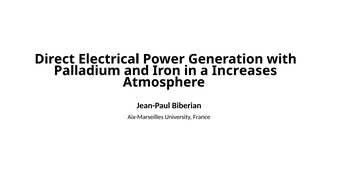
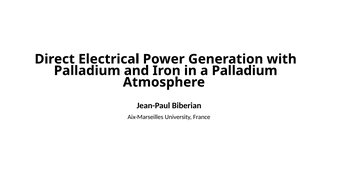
a Increases: Increases -> Palladium (245, 71)
